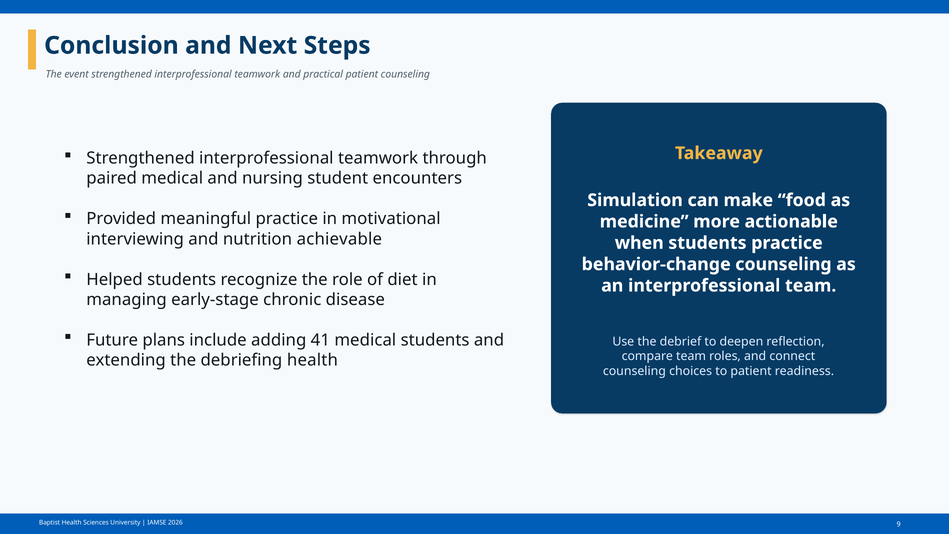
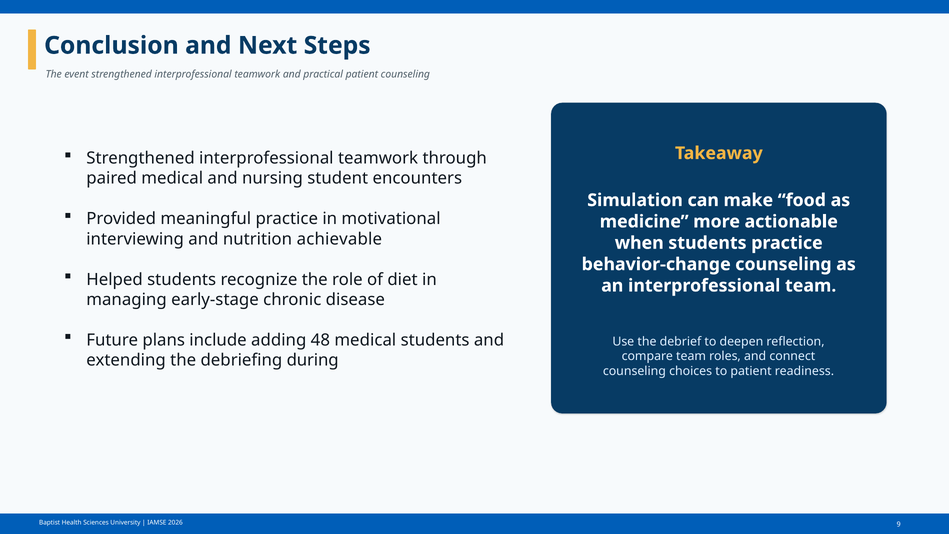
41: 41 -> 48 (320, 340)
debriefing health: health -> during (313, 360)
